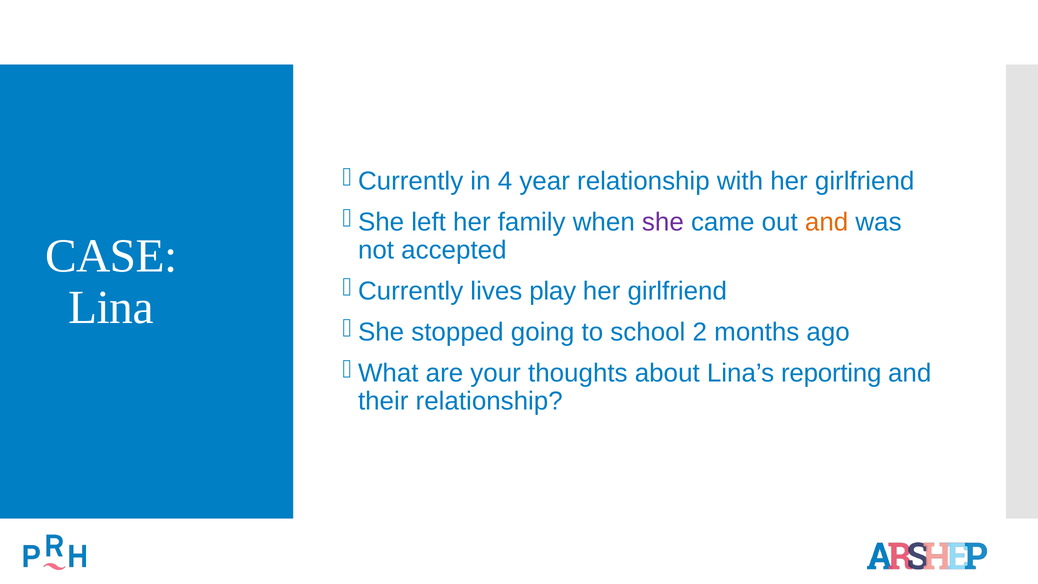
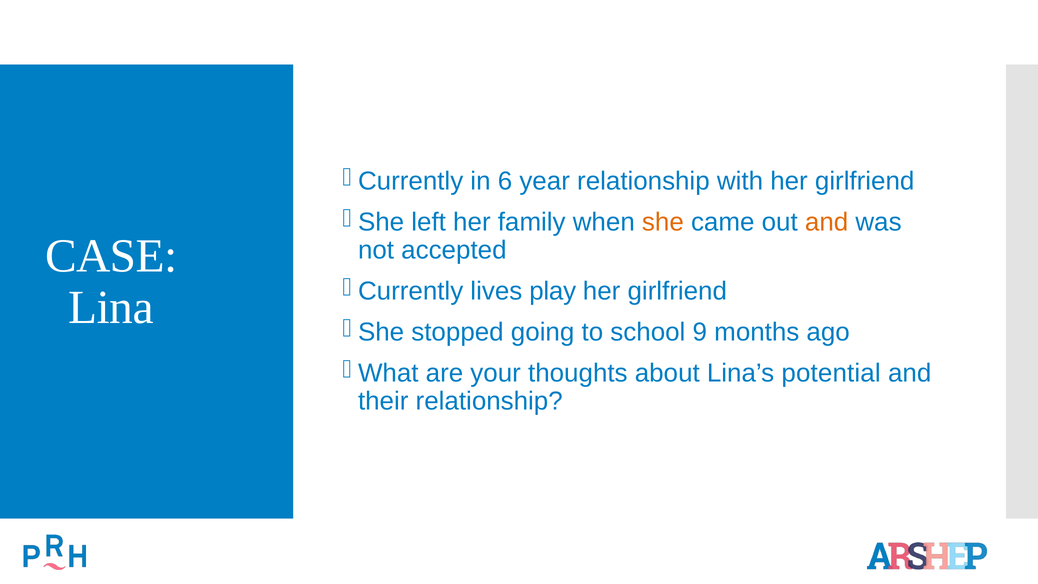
4: 4 -> 6 (505, 181)
she colour: purple -> orange (663, 222)
2: 2 -> 9 (700, 332)
reporting: reporting -> potential (831, 373)
